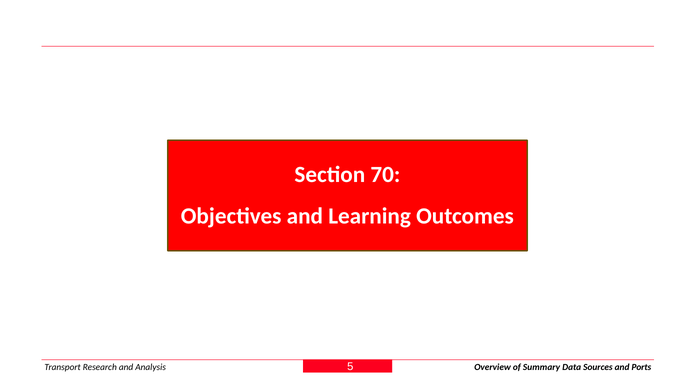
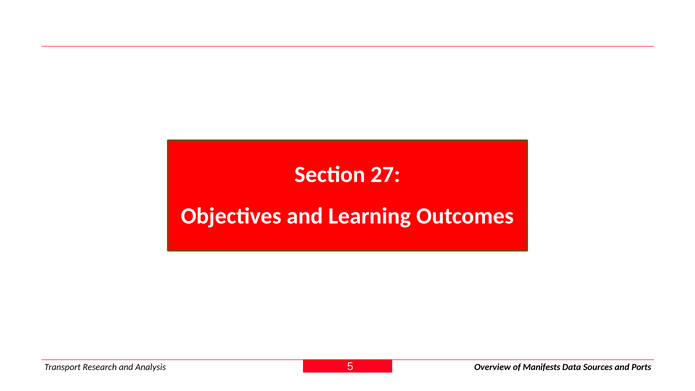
70: 70 -> 27 (385, 175)
Summary: Summary -> Manifests (542, 367)
